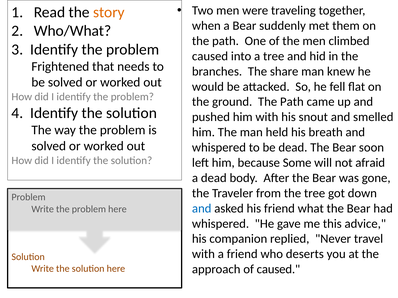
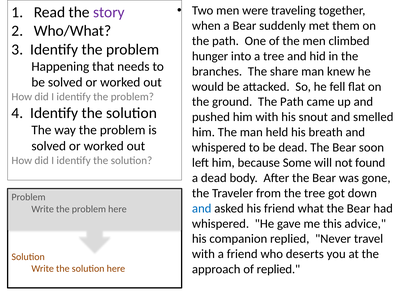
story colour: orange -> purple (109, 12)
caused: caused -> hunger (210, 56)
Frightened: Frightened -> Happening (60, 67)
afraid: afraid -> found (370, 163)
of caused: caused -> replied (278, 270)
